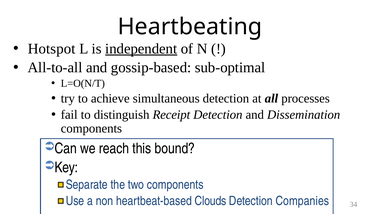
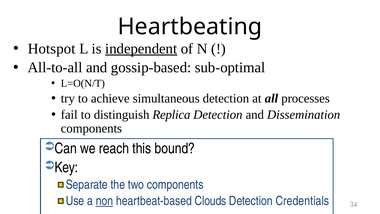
Receipt: Receipt -> Replica (171, 115)
non underline: none -> present (104, 201)
Companies: Companies -> Credentials (302, 201)
